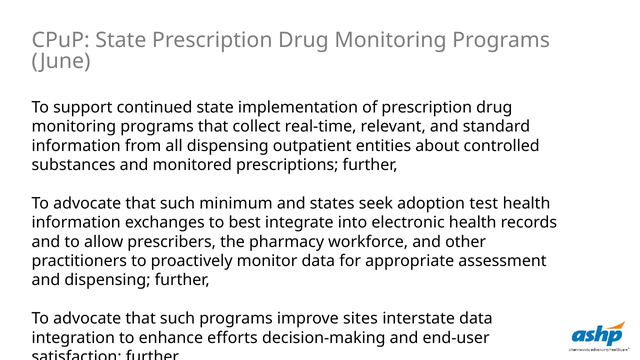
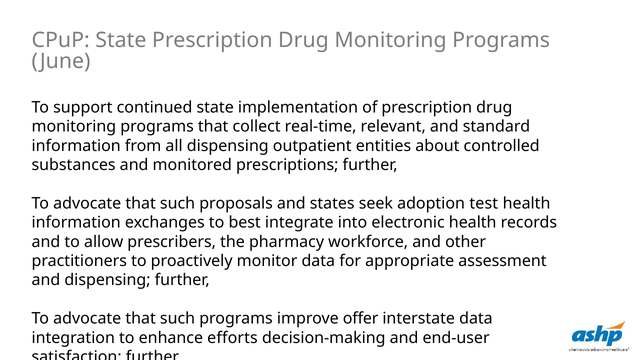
minimum: minimum -> proposals (236, 203)
sites: sites -> offer (361, 319)
